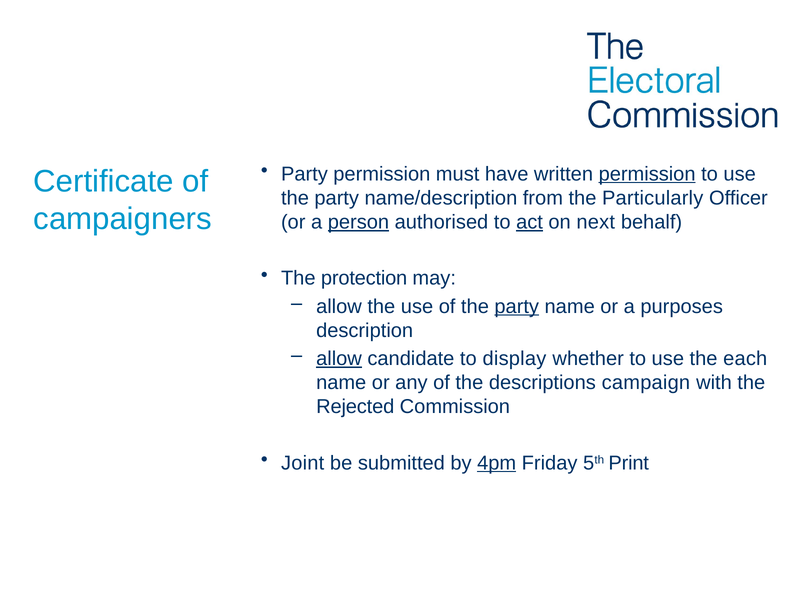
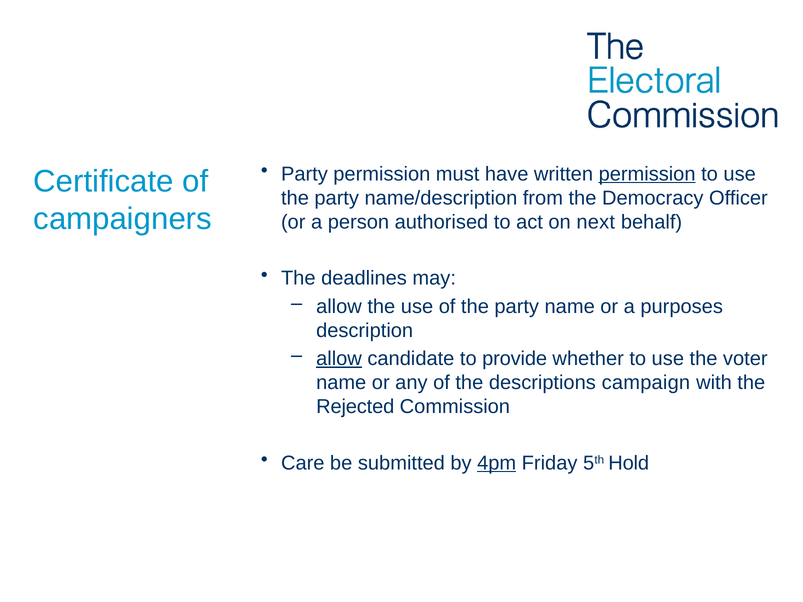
Particularly: Particularly -> Democracy (653, 198)
person underline: present -> none (358, 222)
act underline: present -> none (529, 222)
protection: protection -> deadlines (364, 278)
party underline: present -> none (517, 307)
display: display -> provide (515, 359)
each: each -> voter (745, 359)
Joint: Joint -> Care (303, 463)
Print: Print -> Hold (629, 463)
